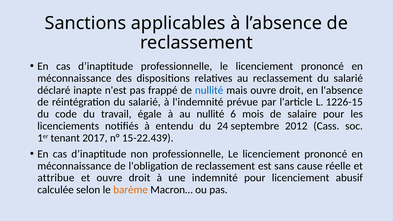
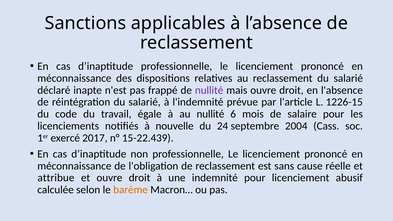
nullité colour: blue -> purple (209, 90)
entendu: entendu -> nouvelle (175, 126)
2012: 2012 -> 2004 (296, 126)
tenant: tenant -> exercé (65, 138)
